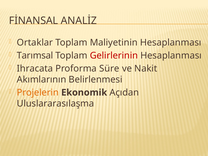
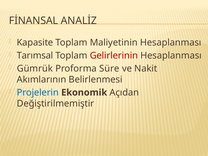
Ortaklar: Ortaklar -> Kapasite (35, 43)
Ihracata: Ihracata -> Gümrük (35, 68)
Projelerin colour: orange -> blue (38, 93)
Uluslararasılaşma: Uluslararasılaşma -> Değiştirilmemiştir (55, 104)
